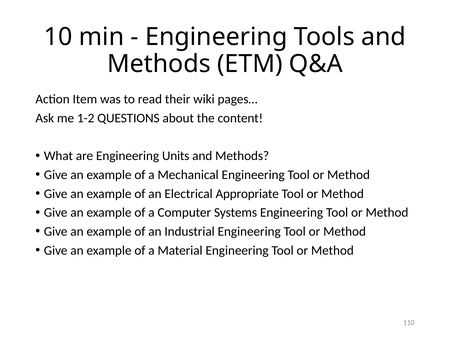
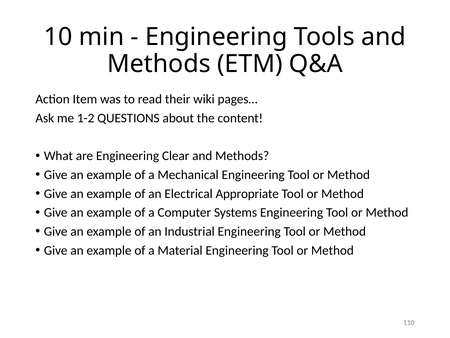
Units: Units -> Clear (176, 156)
